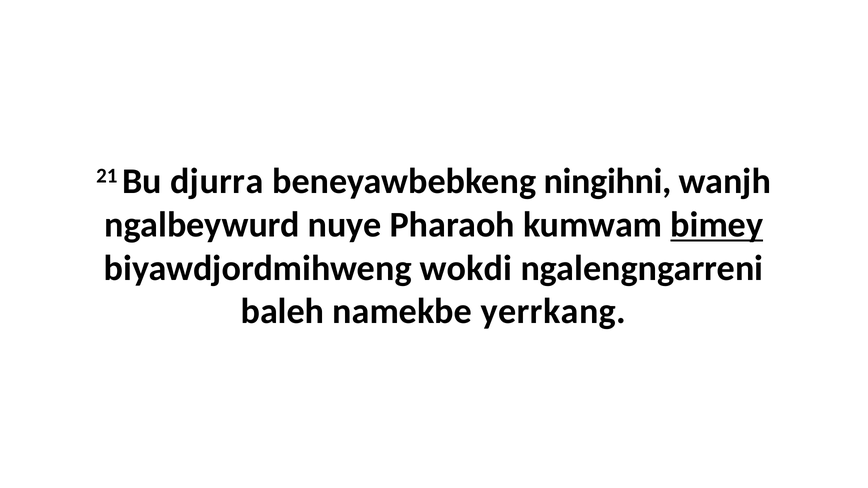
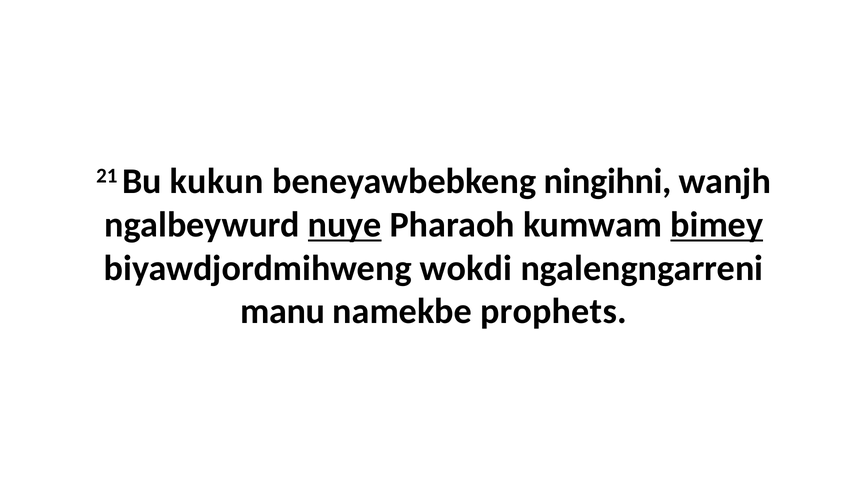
djurra: djurra -> kukun (217, 182)
nuye underline: none -> present (345, 225)
baleh: baleh -> manu (283, 312)
yerrkang: yerrkang -> prophets (553, 312)
